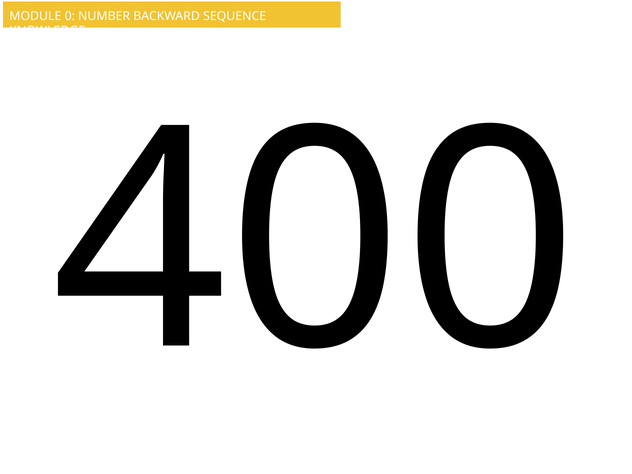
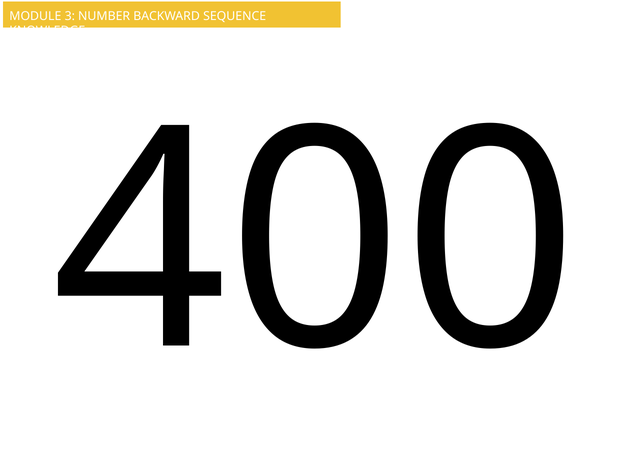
0: 0 -> 3 (70, 16)
